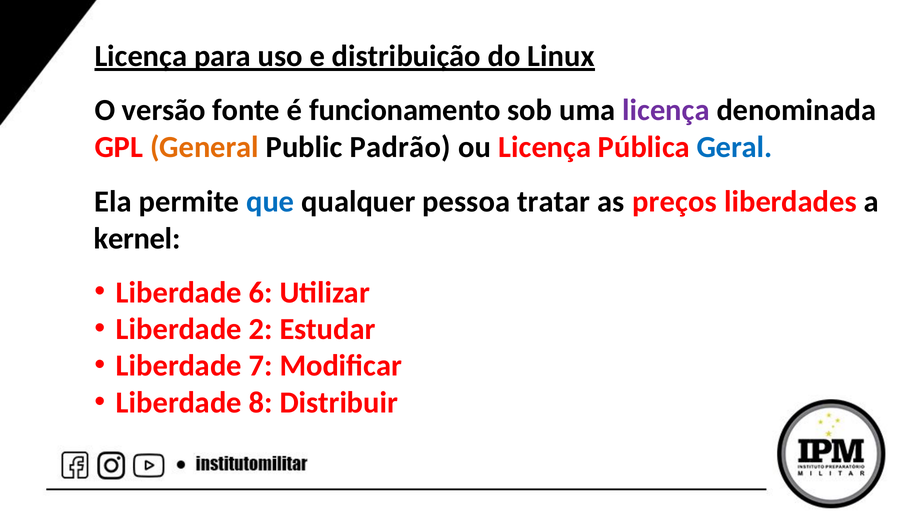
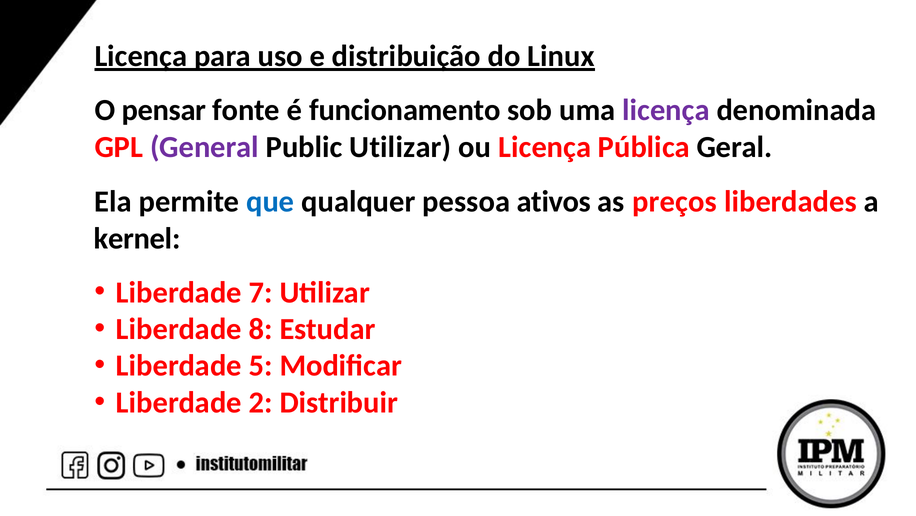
versão: versão -> pensar (164, 110)
General colour: orange -> purple (204, 147)
Public Padrão: Padrão -> Utilizar (400, 147)
Geral colour: blue -> black (734, 147)
tratar: tratar -> ativos (554, 202)
6: 6 -> 7 (261, 292)
2: 2 -> 8 (261, 329)
7: 7 -> 5 (261, 365)
8: 8 -> 2 (261, 402)
